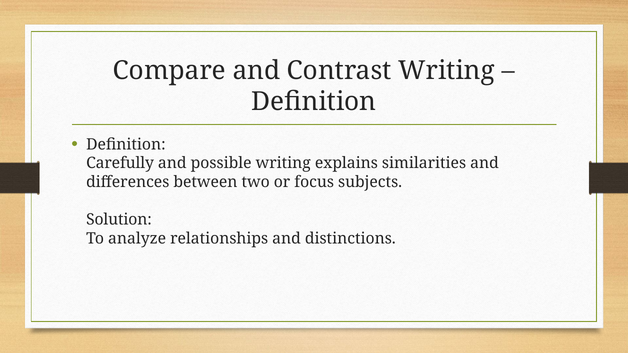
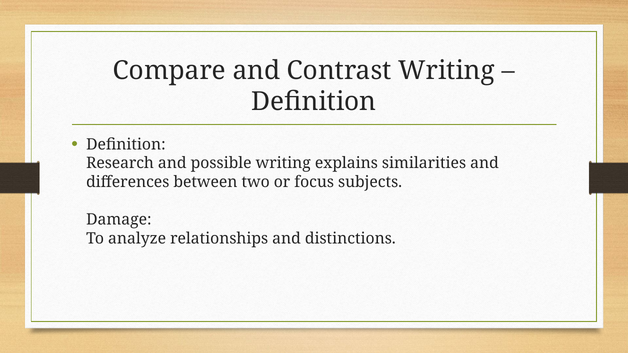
Carefully: Carefully -> Research (120, 163)
Solution: Solution -> Damage (119, 220)
